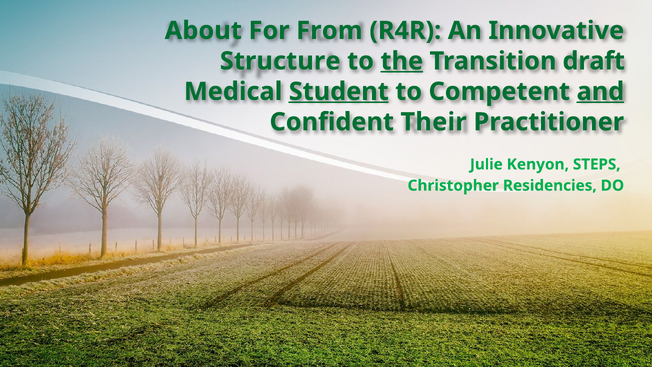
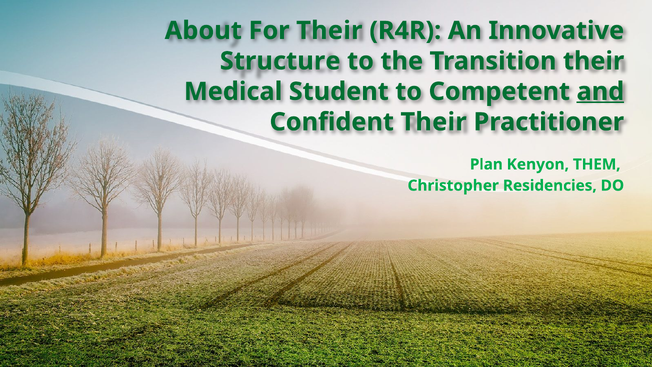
For From: From -> Their (329, 31)
the underline: present -> none (402, 61)
Transition draft: draft -> their (594, 61)
Student underline: present -> none (339, 91)
Julie: Julie -> Plan (486, 164)
STEPS: STEPS -> THEM (597, 164)
